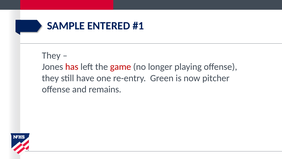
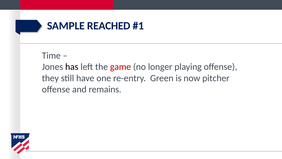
ENTERED: ENTERED -> REACHED (109, 26)
They: They -> Time (51, 55)
has colour: red -> black (72, 67)
